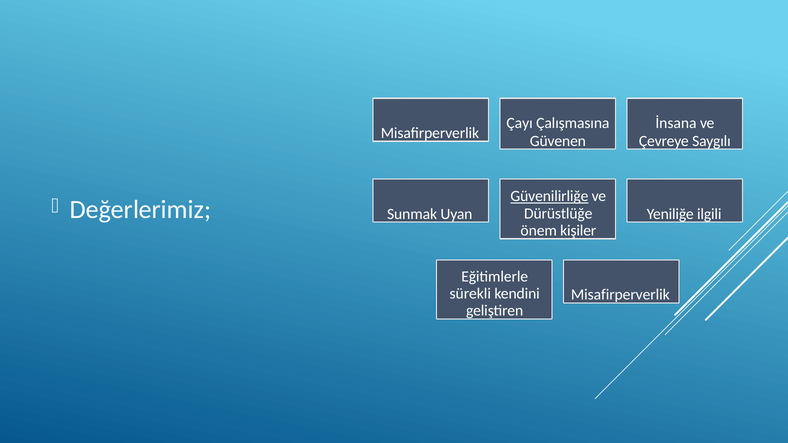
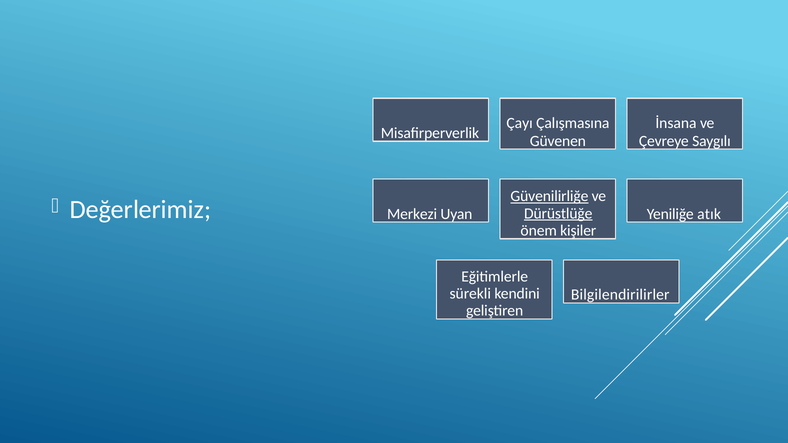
Dürüstlüğe underline: none -> present (558, 214)
Sunmak: Sunmak -> Merkezi (412, 214)
ilgili: ilgili -> atık (709, 214)
Misafirperverlik: Misafirperverlik -> Bilgilendirilirler (620, 295)
